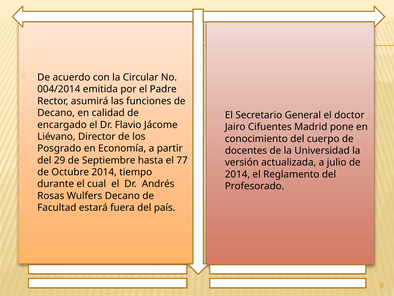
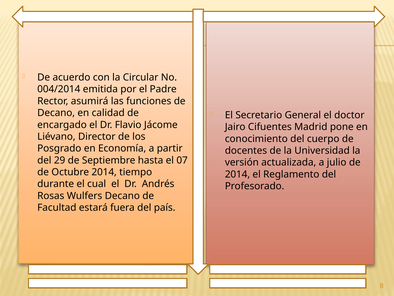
77: 77 -> 07 (182, 160)
